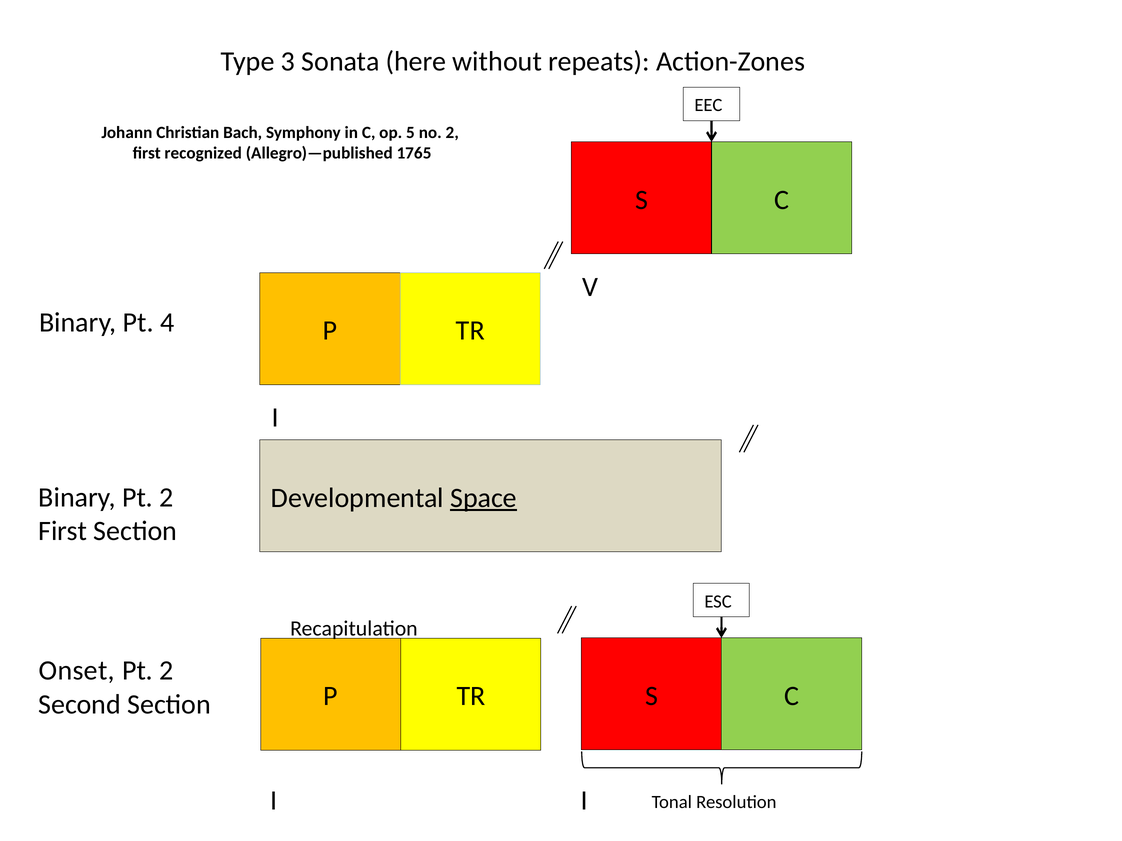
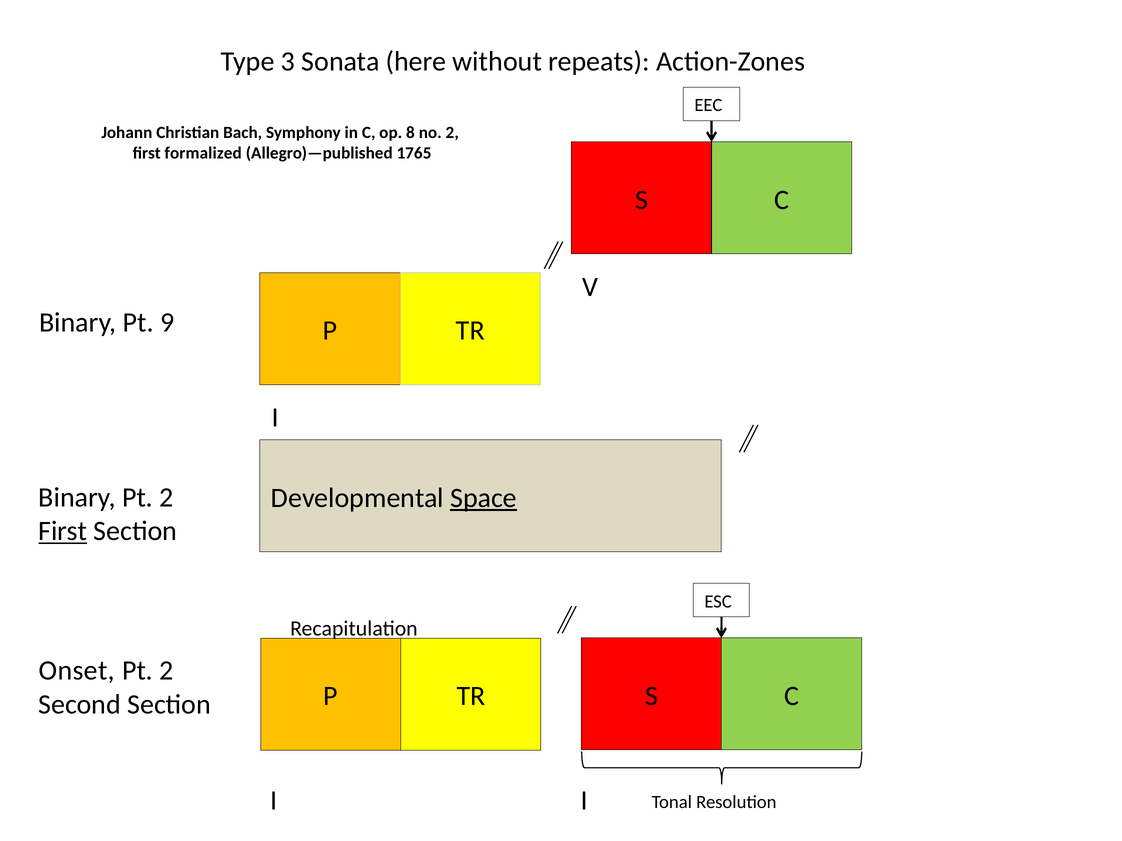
5: 5 -> 8 (410, 133)
recognized: recognized -> formalized (203, 153)
4: 4 -> 9 (167, 322)
First underline: none -> present (63, 531)
